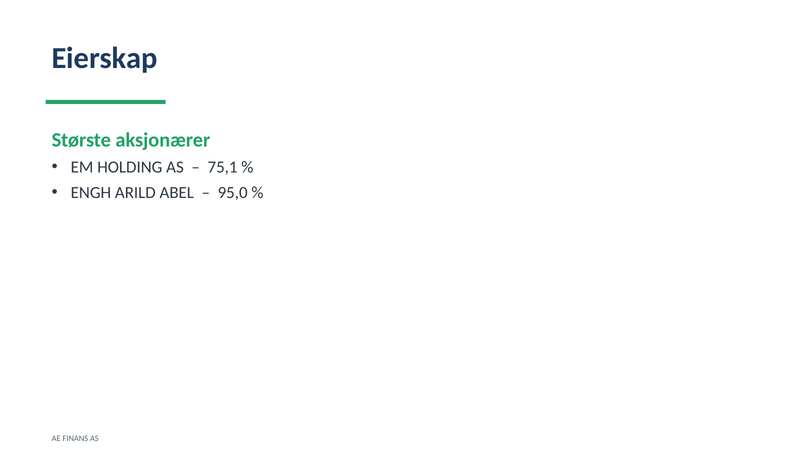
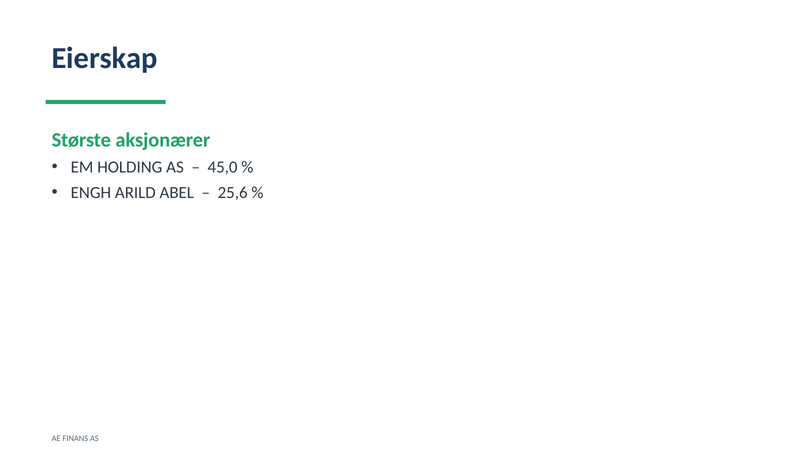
75,1: 75,1 -> 45,0 (223, 167)
95,0: 95,0 -> 25,6 (233, 192)
